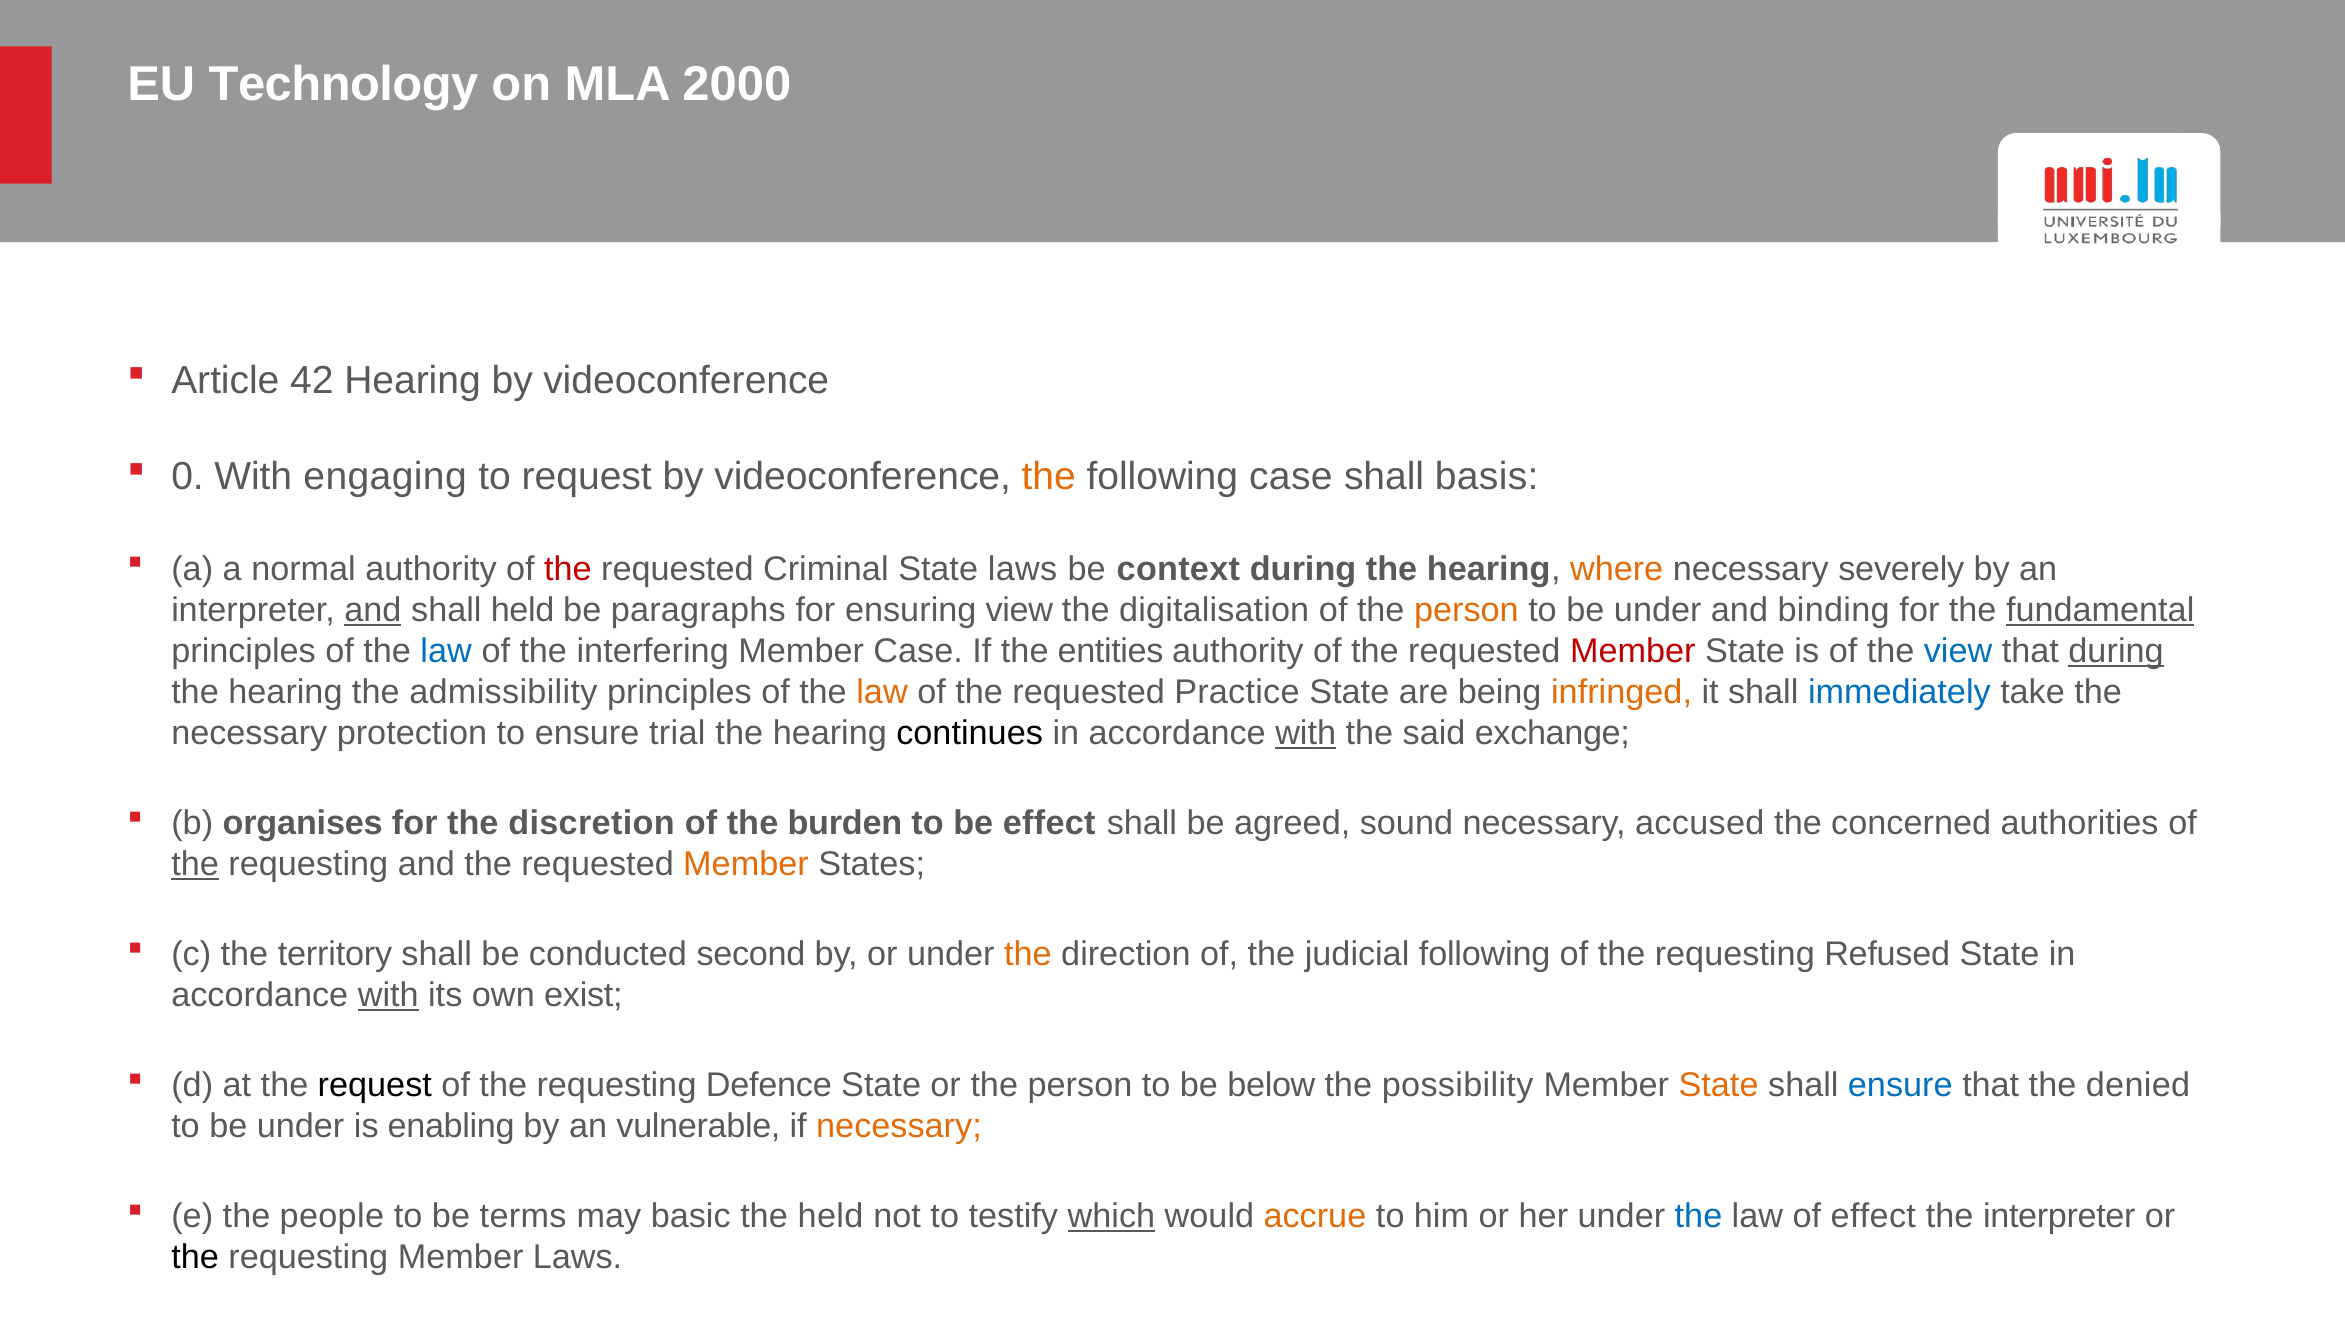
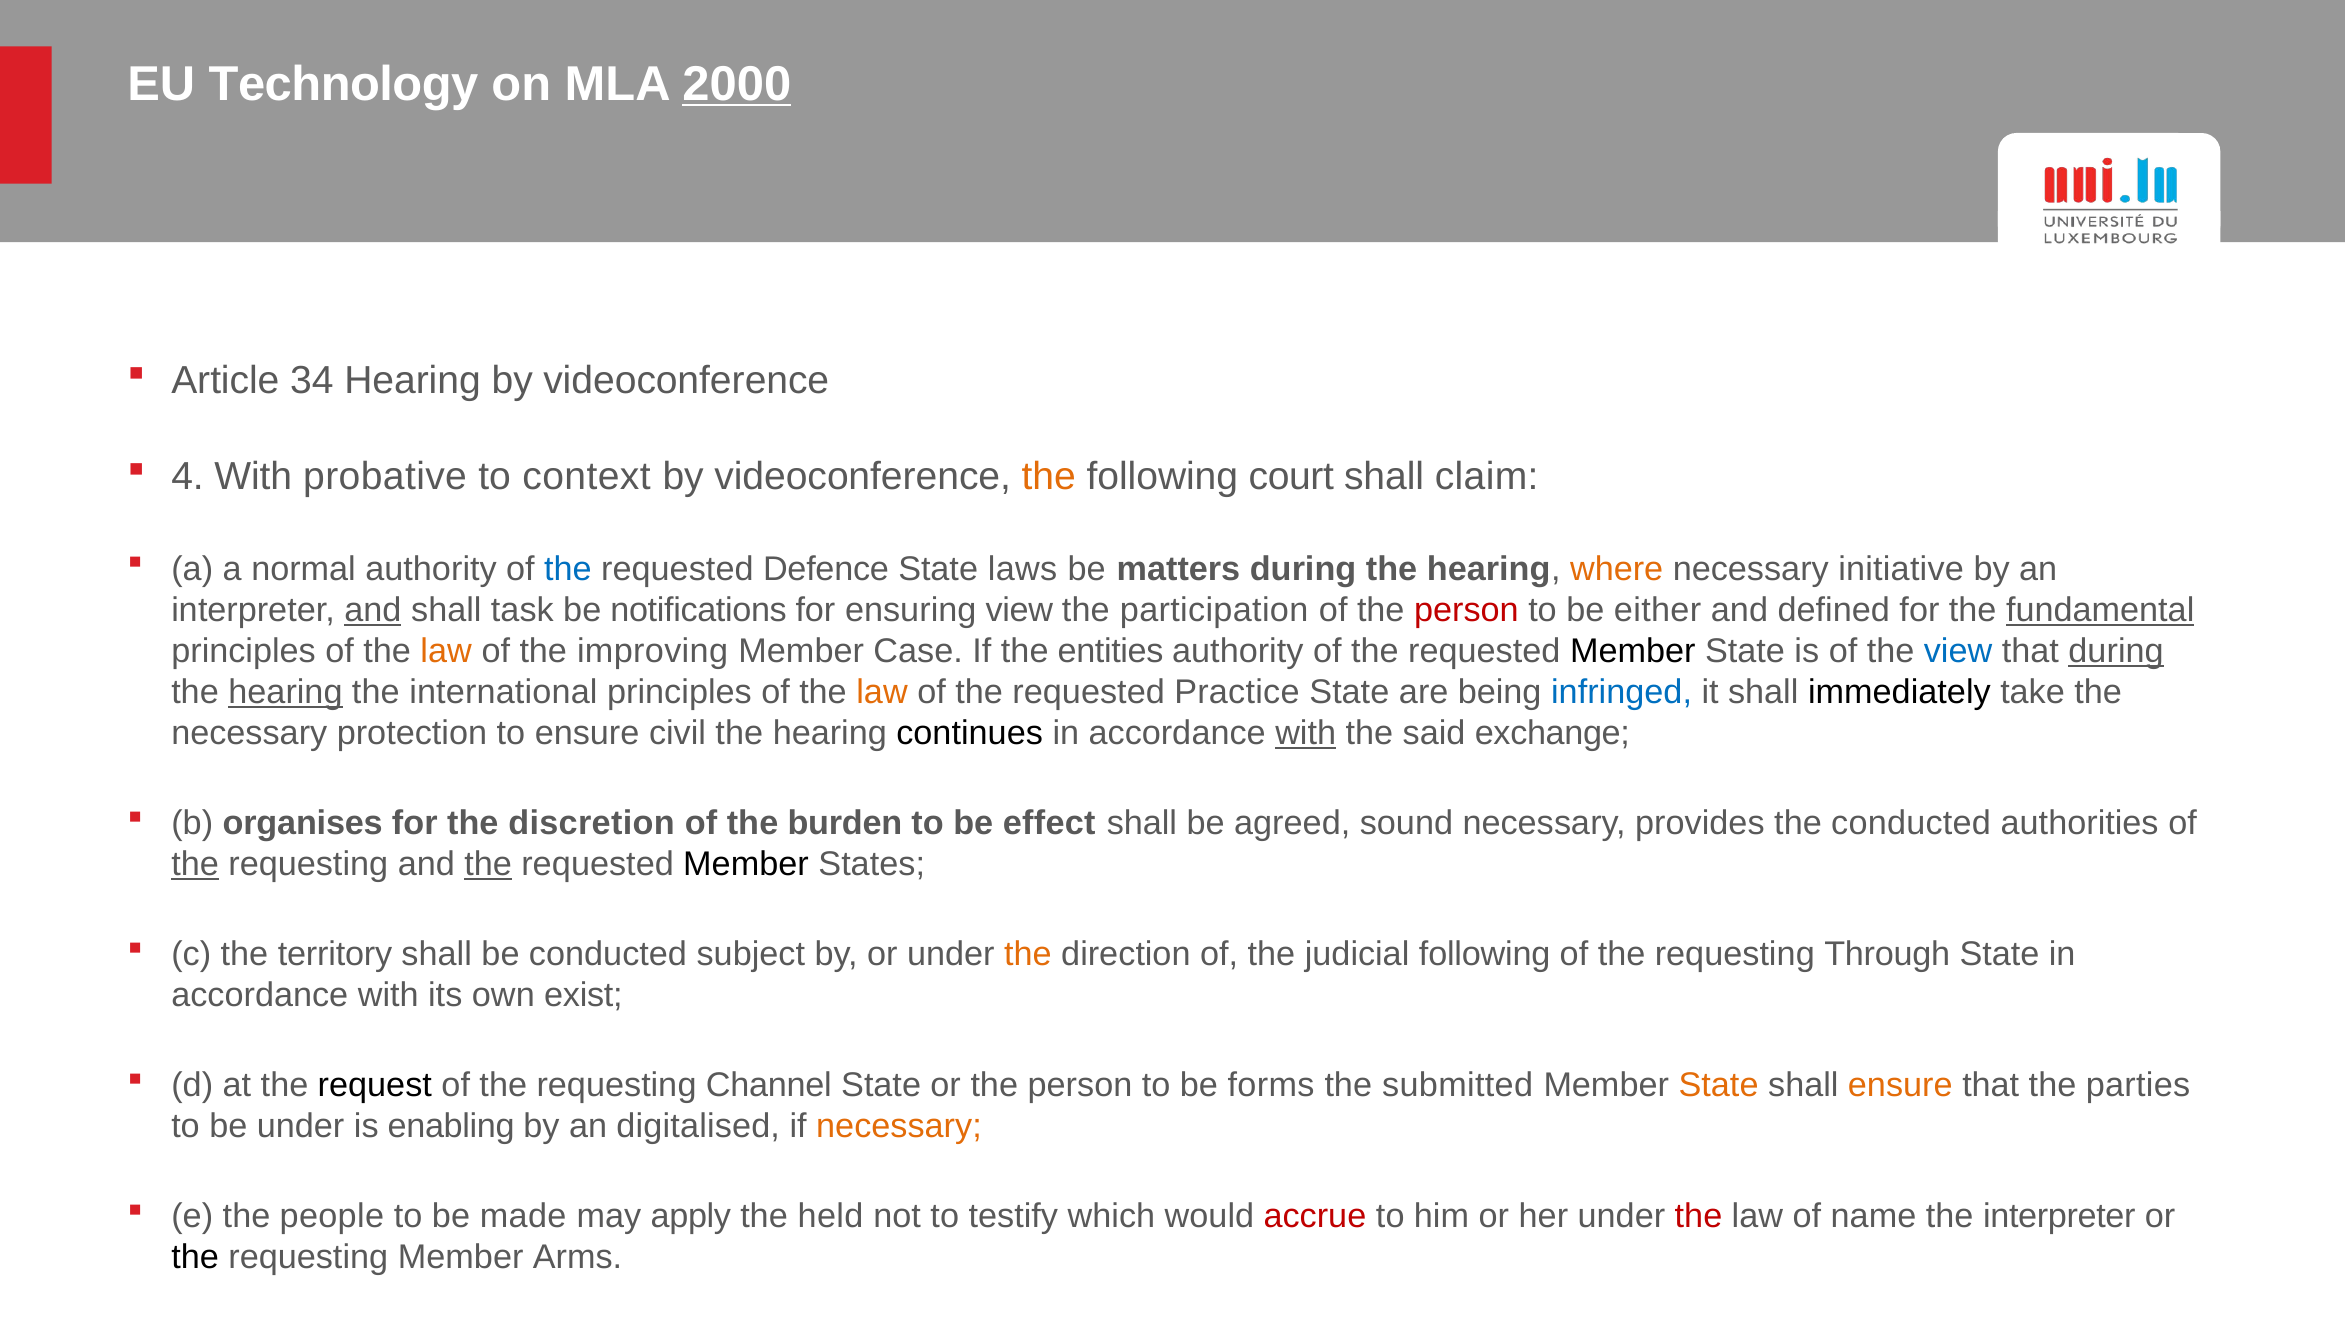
2000 underline: none -> present (737, 84)
42: 42 -> 34 (312, 381)
0: 0 -> 4 (188, 477)
engaging: engaging -> probative (385, 477)
to request: request -> context (587, 477)
following case: case -> court (1291, 477)
basis: basis -> claim (1487, 477)
the colour: red -> blue (568, 569)
Criminal: Criminal -> Defence (826, 569)
context: context -> matters (1178, 569)
severely: severely -> initiative (1901, 569)
shall held: held -> task (522, 610)
paragraphs: paragraphs -> notifications (699, 610)
digitalisation: digitalisation -> participation (1214, 610)
person colour: orange -> red (1466, 610)
under: under -> either (1658, 610)
binding: binding -> defined (1834, 610)
law colour: blue -> orange (446, 651)
interfering: interfering -> improving (653, 651)
Member colour: red -> black (1633, 651)
hearing underline: none -> present (285, 692)
admissibility: admissibility -> international (503, 692)
infringed colour: orange -> blue (1622, 692)
immediately colour: blue -> black (1899, 692)
trial: trial -> civil (678, 734)
accused: accused -> provides (1700, 823)
the concerned: concerned -> conducted (1911, 823)
the underline: none -> present (488, 865)
Member colour: orange -> black (746, 865)
second: second -> subject (751, 954)
Refused: Refused -> Through (1887, 954)
with underline: present -> none (388, 996)
Defence: Defence -> Channel (769, 1085)
below: below -> forms (1271, 1085)
possibility: possibility -> submitted (1458, 1085)
ensure colour: blue -> orange (1900, 1085)
denied: denied -> parties (2138, 1085)
vulnerable: vulnerable -> digitalised (698, 1127)
terms: terms -> made (523, 1217)
basic: basic -> apply (691, 1217)
which underline: present -> none (1111, 1217)
accrue colour: orange -> red (1315, 1217)
the colour: blue -> red (1699, 1217)
of effect: effect -> name (1873, 1217)
Member Laws: Laws -> Arms (577, 1258)
